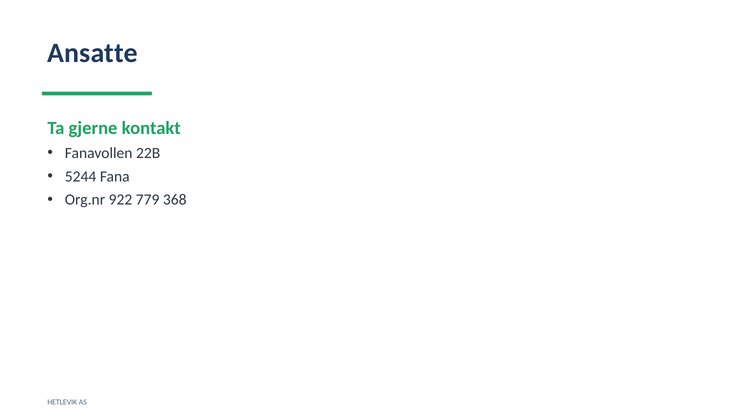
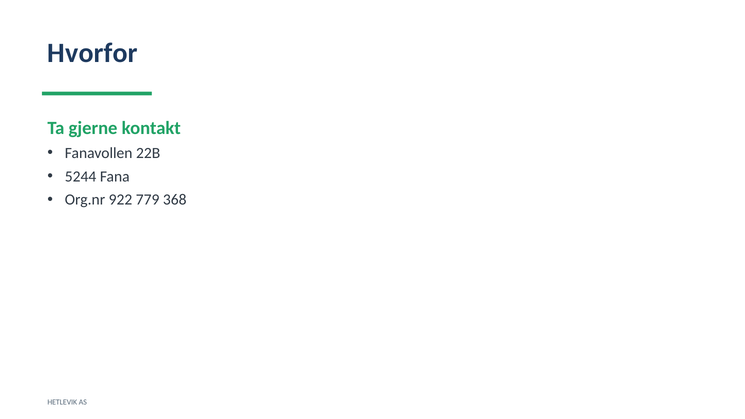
Ansatte: Ansatte -> Hvorfor (93, 53)
